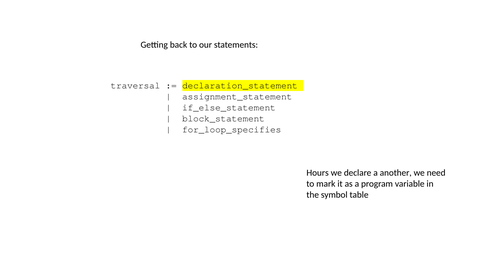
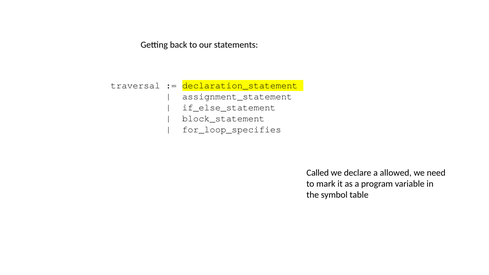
Hours: Hours -> Called (318, 173)
another: another -> allowed (396, 173)
